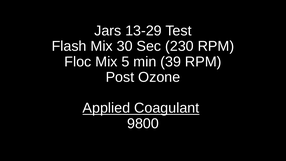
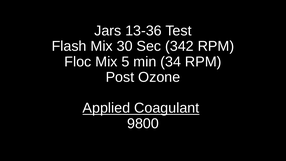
13-29: 13-29 -> 13-36 (143, 31)
230: 230 -> 342 (179, 46)
39: 39 -> 34 (171, 62)
